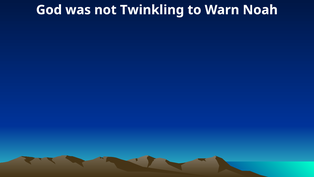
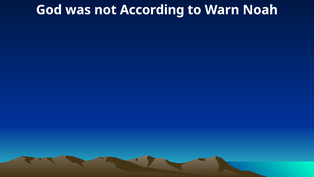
Twinkling: Twinkling -> According (152, 10)
